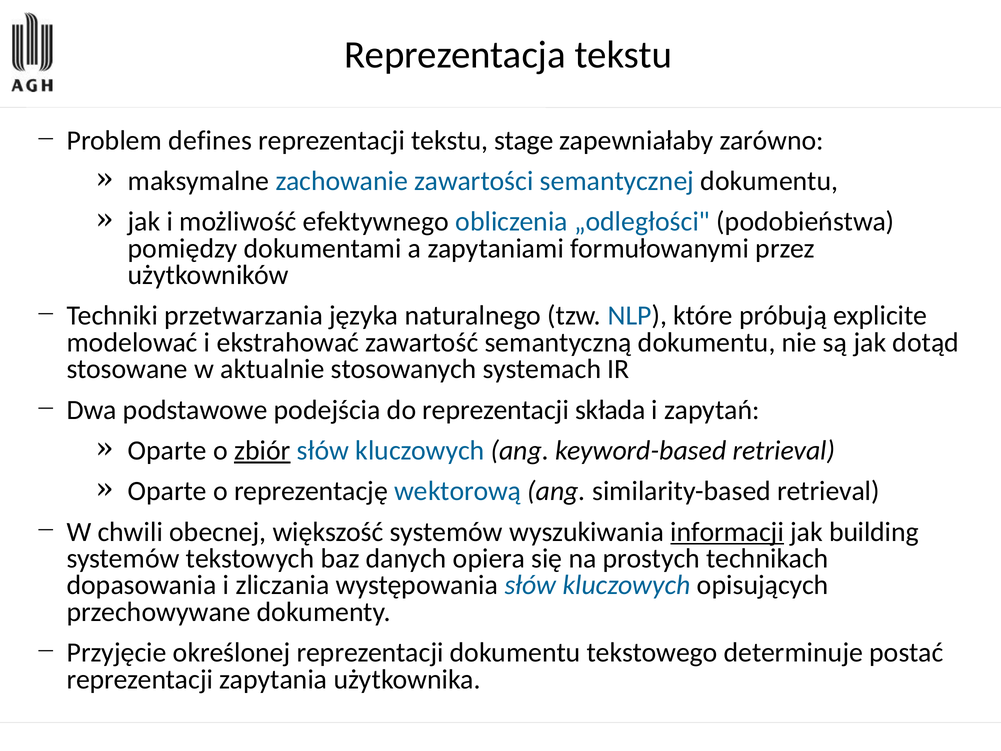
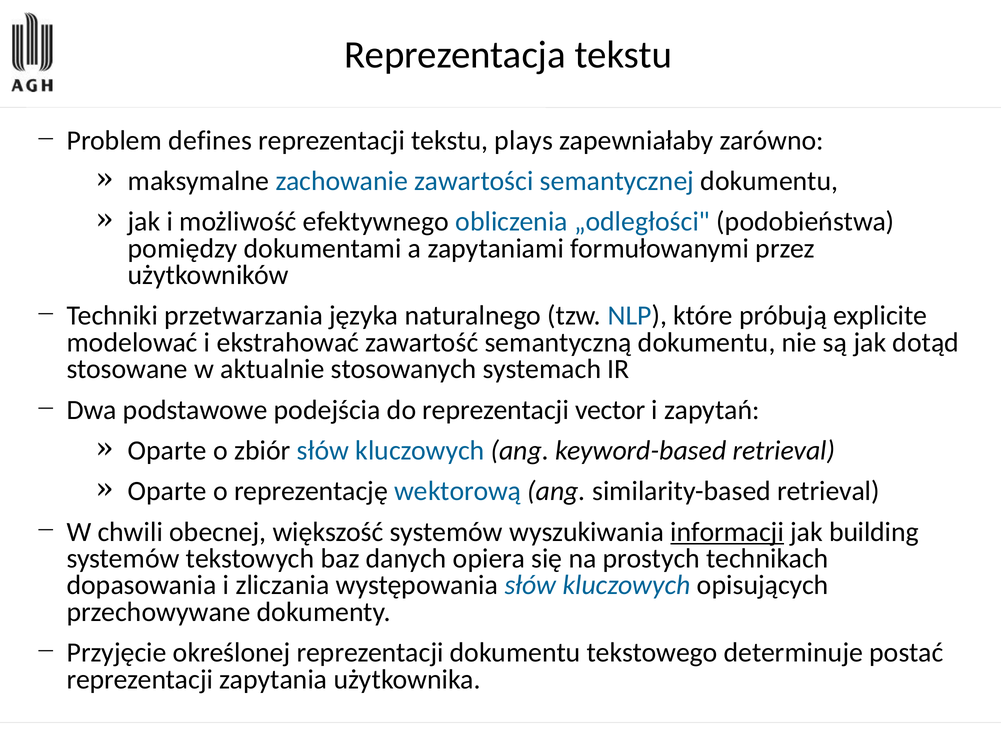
stage: stage -> plays (524, 140)
składa: składa -> vector (610, 410)
zbiór underline: present -> none (262, 450)
